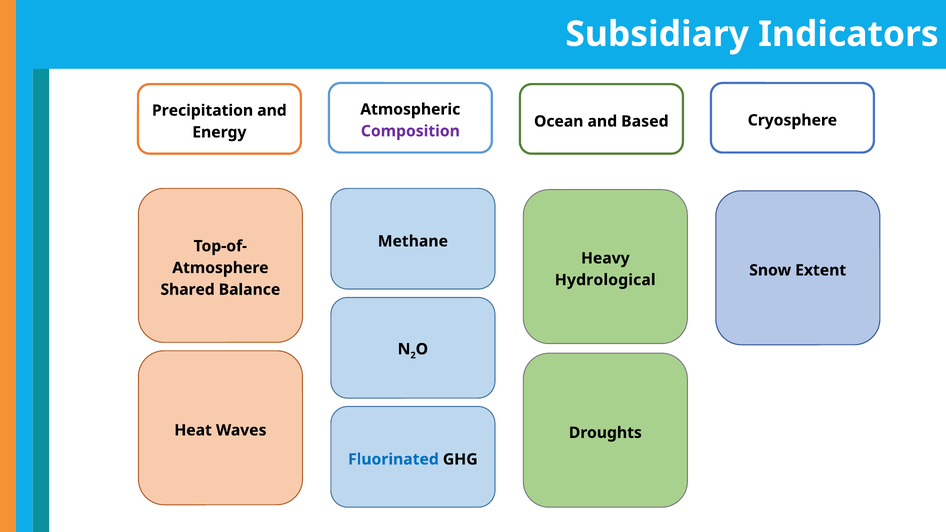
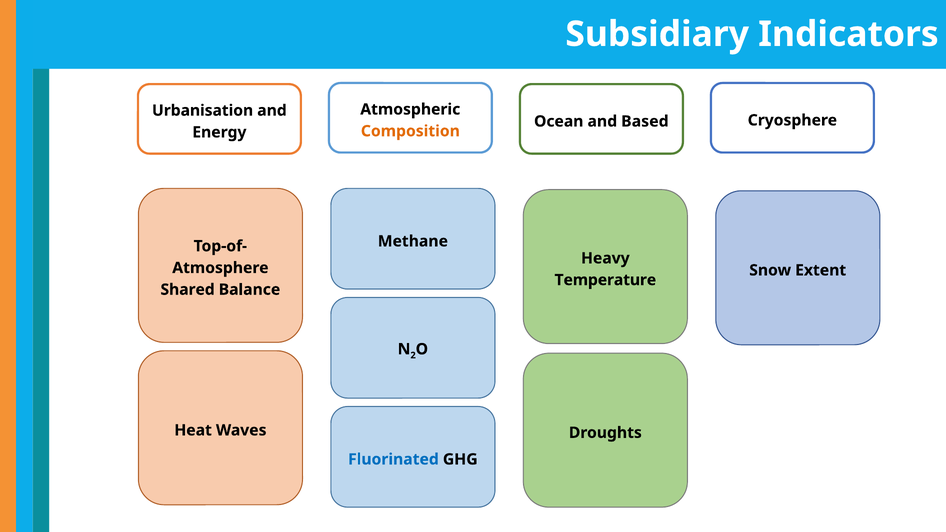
Precipitation: Precipitation -> Urbanisation (203, 111)
Composition colour: purple -> orange (410, 131)
Hydrological: Hydrological -> Temperature (605, 280)
